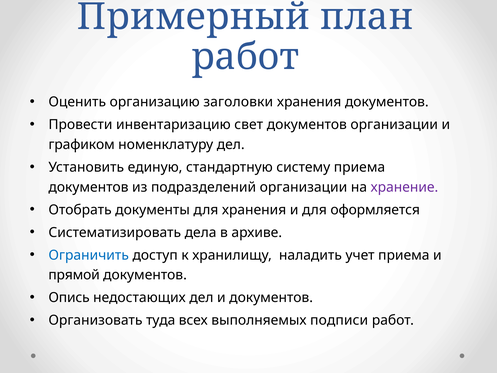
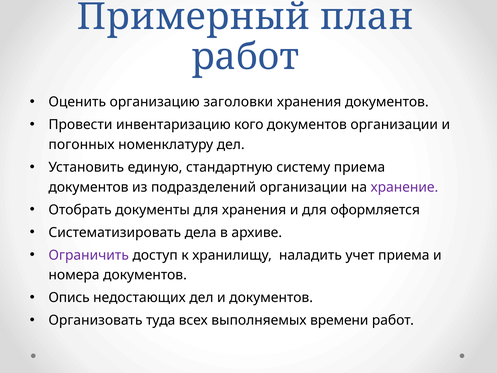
свет: свет -> кого (249, 125)
графиком: графиком -> погонных (81, 145)
Ограничить colour: blue -> purple (89, 255)
прямой: прямой -> номера (74, 275)
подписи: подписи -> времени (339, 320)
